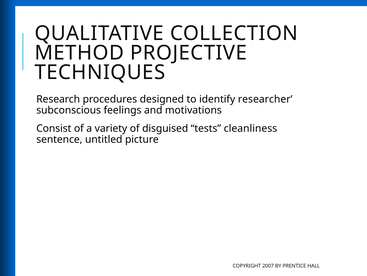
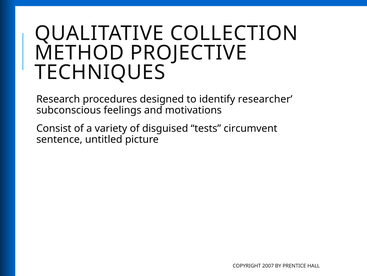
cleanliness: cleanliness -> circumvent (251, 128)
